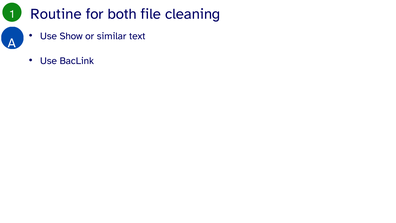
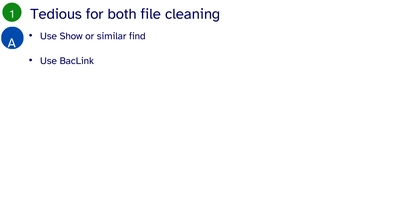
Routine: Routine -> Tedious (56, 14)
text: text -> find (137, 36)
